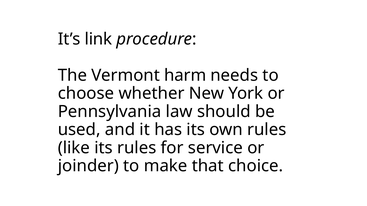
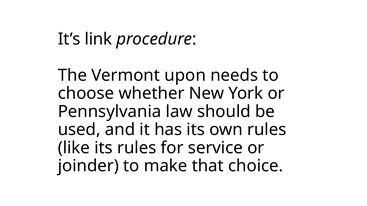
harm: harm -> upon (185, 75)
